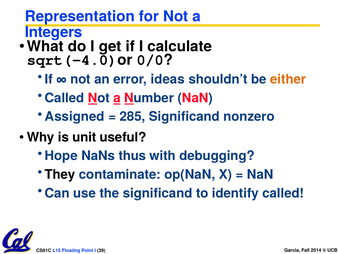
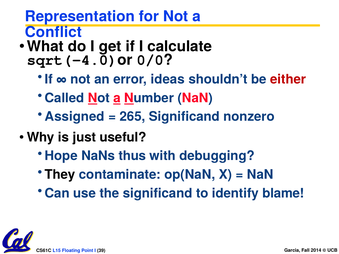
Integers: Integers -> Conflict (53, 32)
either colour: orange -> red (288, 79)
285: 285 -> 265 (132, 117)
unit: unit -> just (84, 138)
identify called: called -> blame (283, 193)
